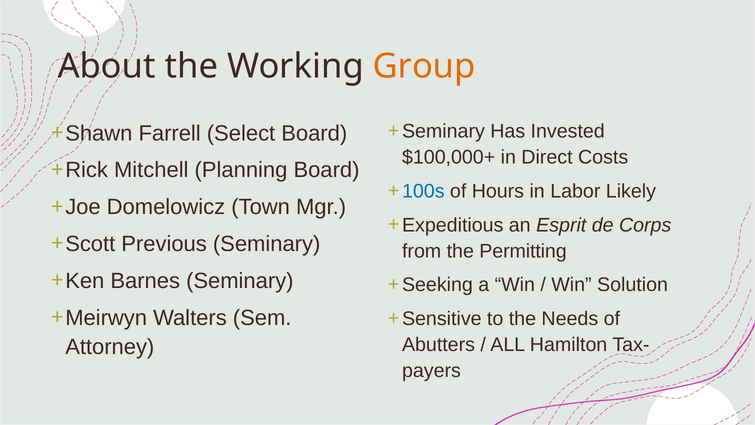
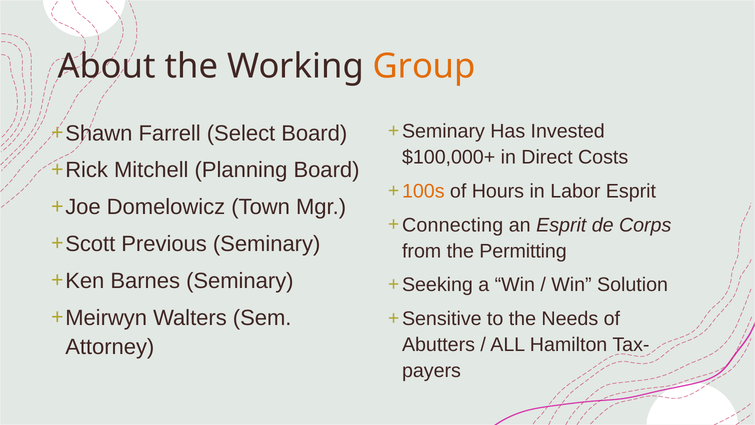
100s colour: blue -> orange (423, 191)
Labor Likely: Likely -> Esprit (631, 191)
Expeditious: Expeditious -> Connecting (453, 225)
